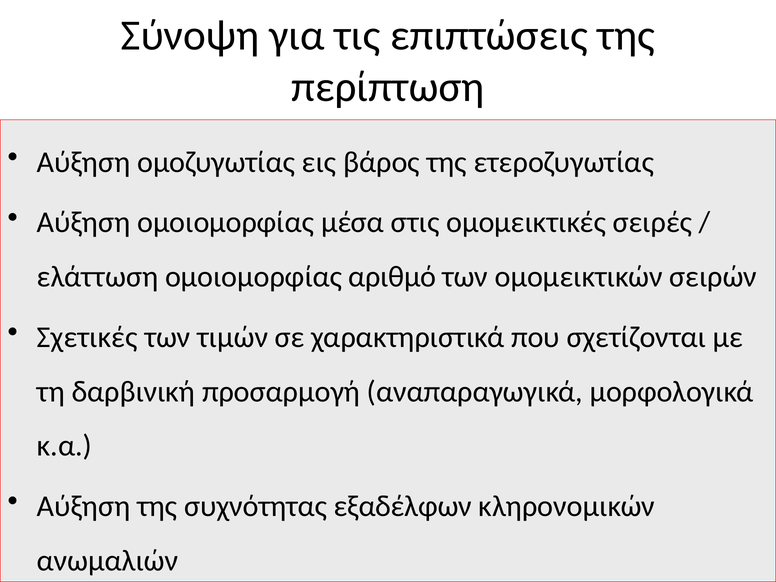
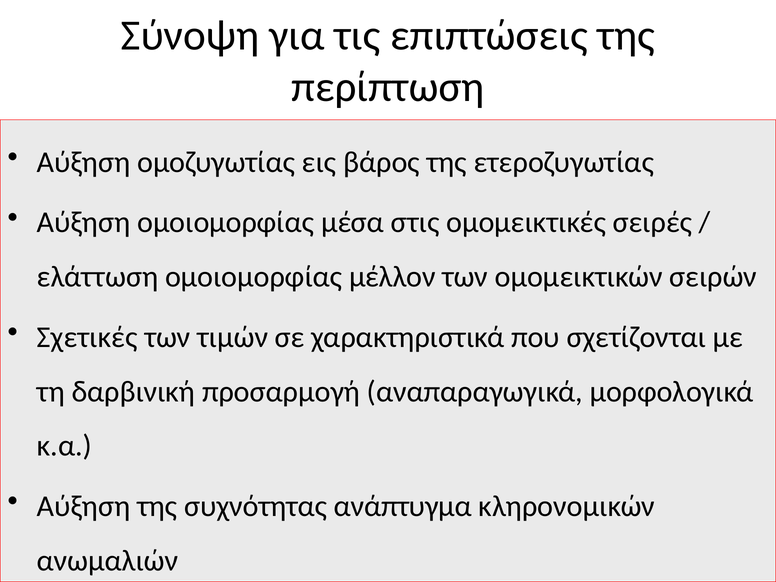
αριθμό: αριθμό -> μέλλον (392, 277)
εξαδέλφων: εξαδέλφων -> ανάπτυγμα (403, 506)
